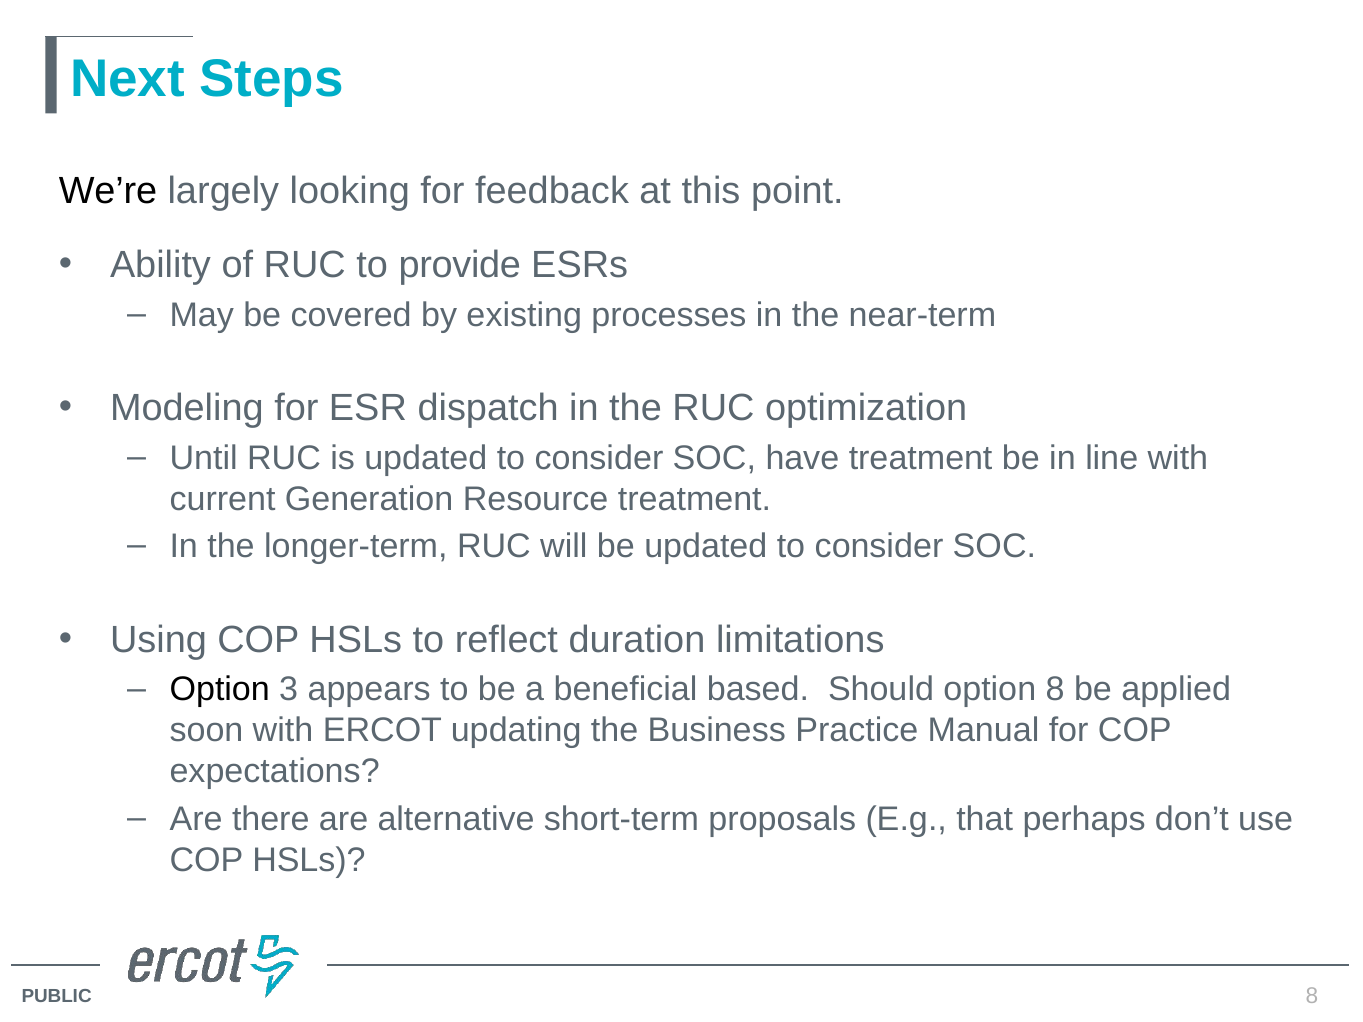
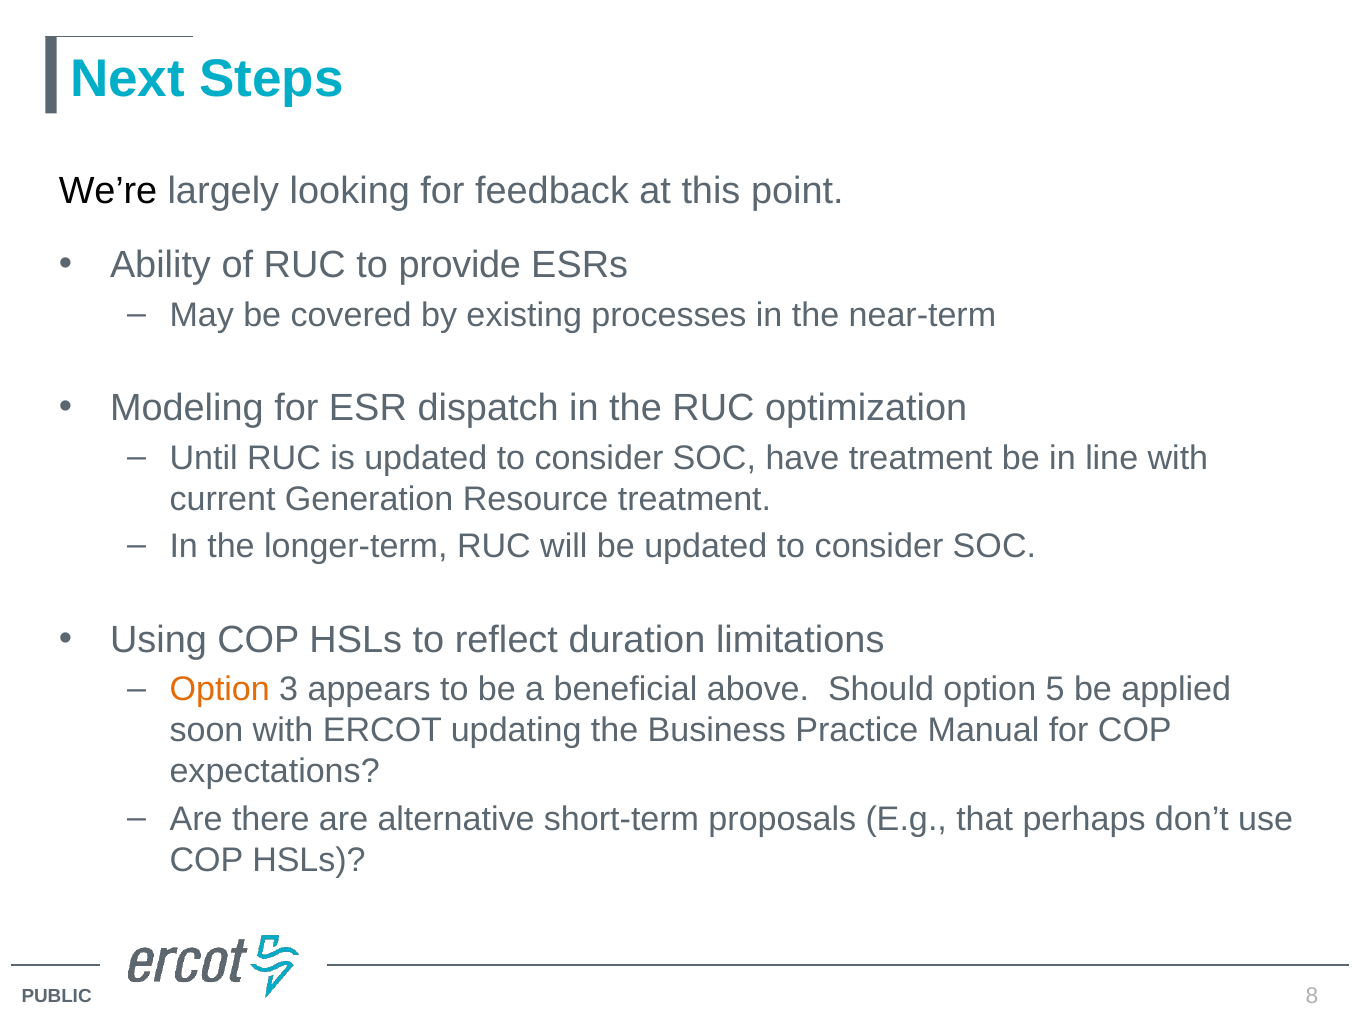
Option colour: black -> orange (220, 690)
based: based -> above (758, 690)
option 8: 8 -> 5 (1055, 690)
